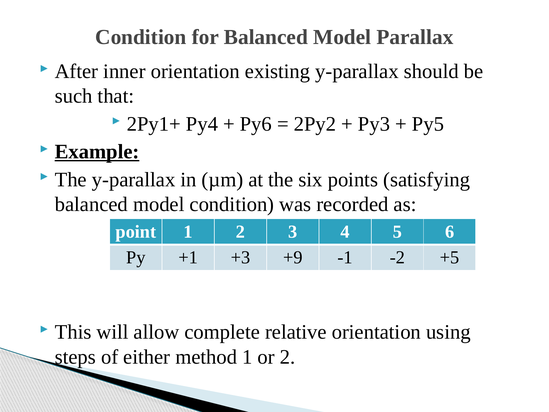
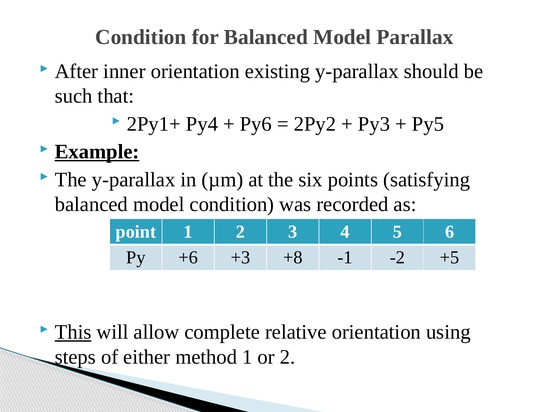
+1: +1 -> +6 (188, 257)
+9: +9 -> +8 (293, 257)
This underline: none -> present (73, 332)
